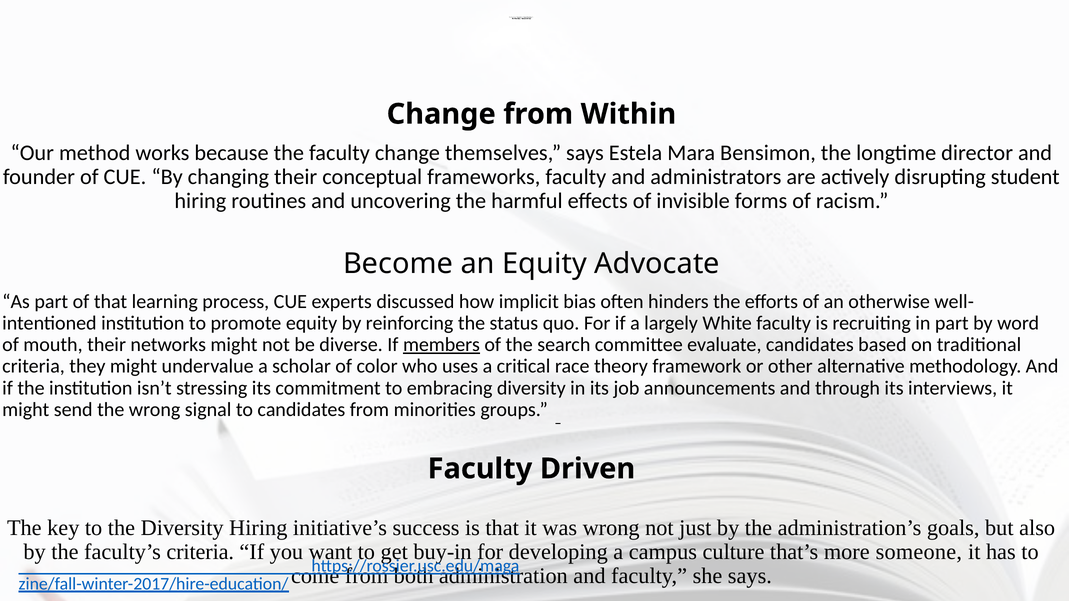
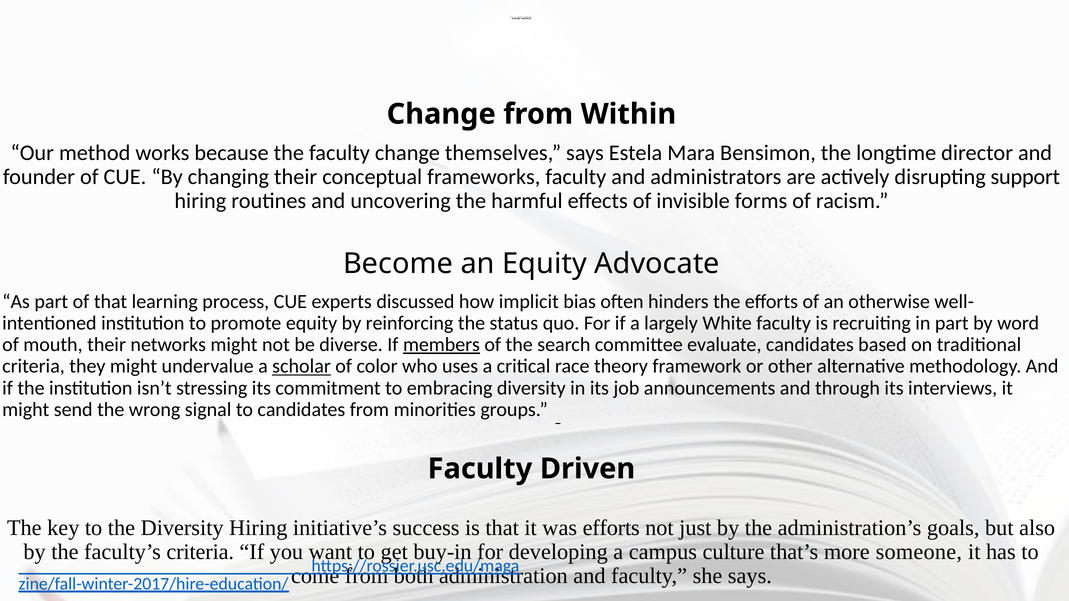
student: student -> support (1025, 177)
scholar underline: none -> present (302, 367)
was wrong: wrong -> efforts (611, 528)
